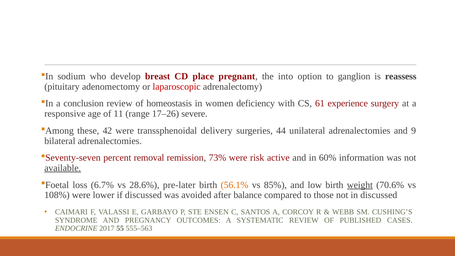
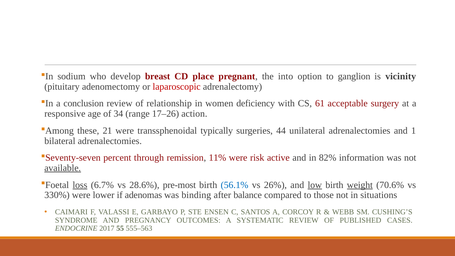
reassess: reassess -> vicinity (401, 76)
homeostasis: homeostasis -> relationship (169, 103)
experience: experience -> acceptable (348, 103)
11: 11 -> 34 (118, 114)
severe: severe -> action (194, 114)
42: 42 -> 21 (107, 131)
delivery: delivery -> typically (217, 131)
9: 9 -> 1 (414, 131)
removal: removal -> through (149, 158)
73%: 73% -> 11% (218, 158)
60%: 60% -> 82% (328, 158)
loss underline: none -> present (80, 185)
pre-later: pre-later -> pre-most (179, 185)
56.1% colour: orange -> blue (235, 185)
85%: 85% -> 26% (275, 185)
low underline: none -> present (315, 185)
108%: 108% -> 330% (57, 195)
if discussed: discussed -> adenomas (143, 195)
avoided: avoided -> binding (196, 195)
in discussed: discussed -> situations (379, 195)
